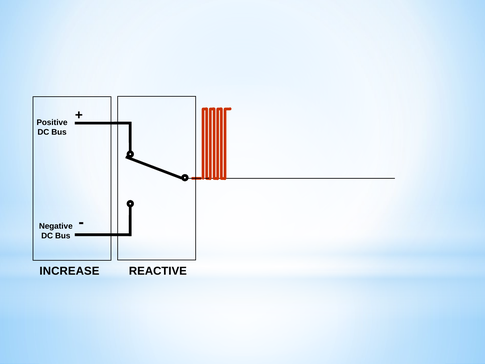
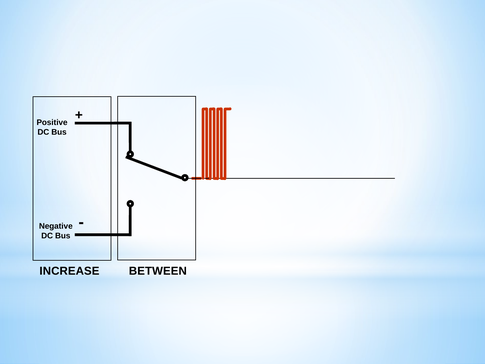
REACTIVE: REACTIVE -> BETWEEN (158, 271)
